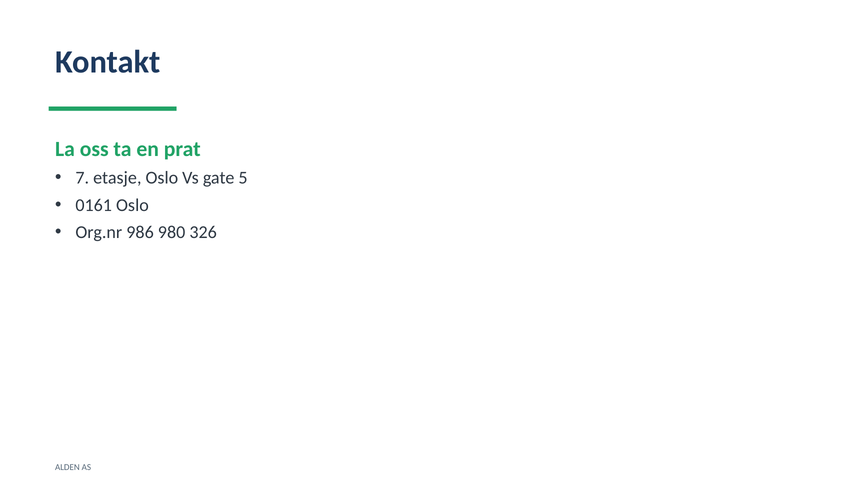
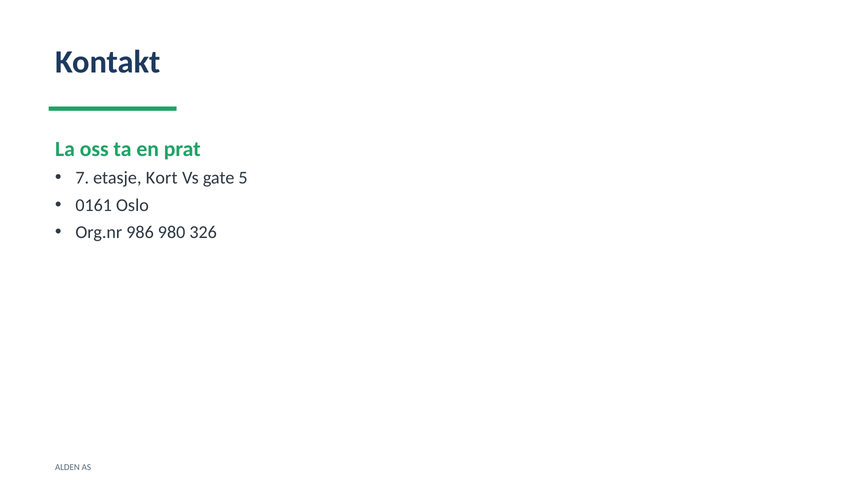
etasje Oslo: Oslo -> Kort (162, 178)
